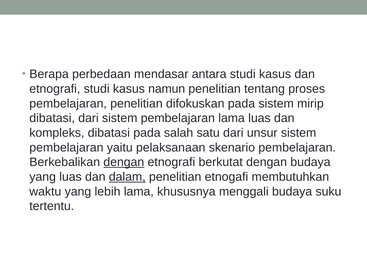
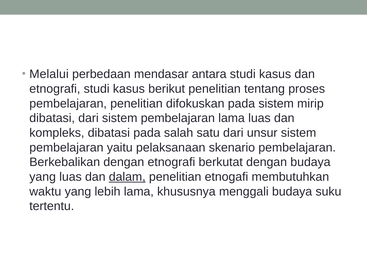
Berapa: Berapa -> Melalui (49, 74)
namun: namun -> berikut (167, 89)
dengan underline: present -> none (124, 162)
